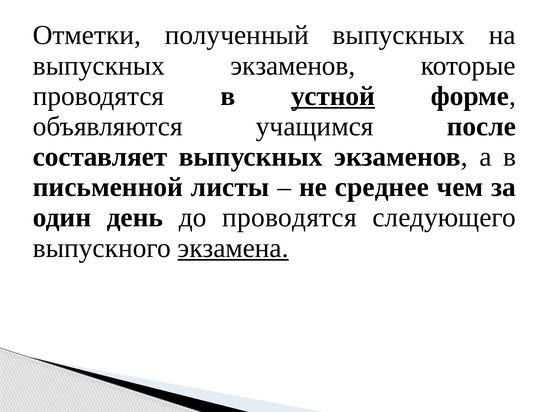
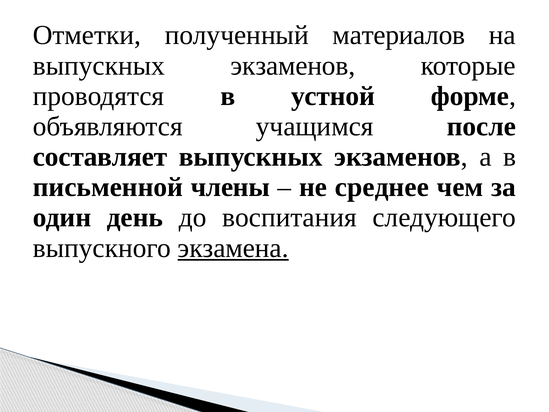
полученный выпускных: выпускных -> материалов (399, 35)
устной underline: present -> none (333, 96)
листы: листы -> члены (230, 187)
до проводятся: проводятся -> воспитания (289, 217)
